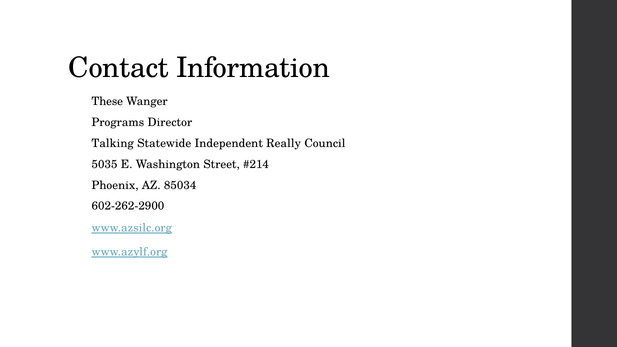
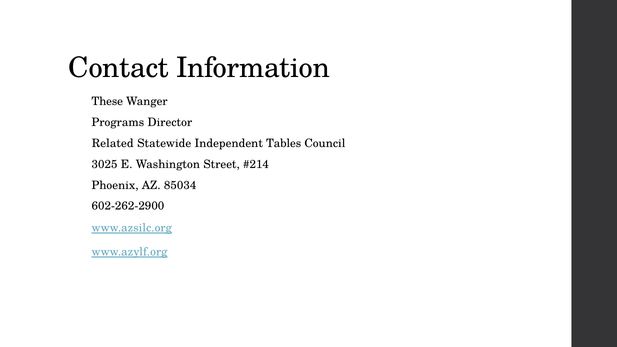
Talking: Talking -> Related (113, 143)
Really: Really -> Tables (284, 143)
5035: 5035 -> 3025 (105, 164)
